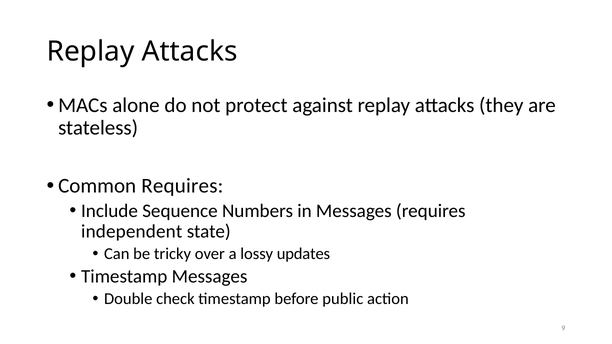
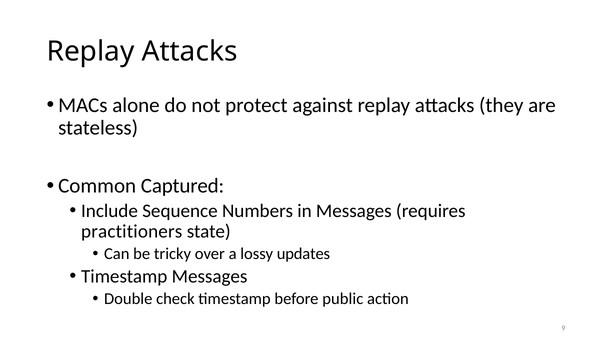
Common Requires: Requires -> Captured (183, 186)
independent: independent -> practitioners (132, 232)
